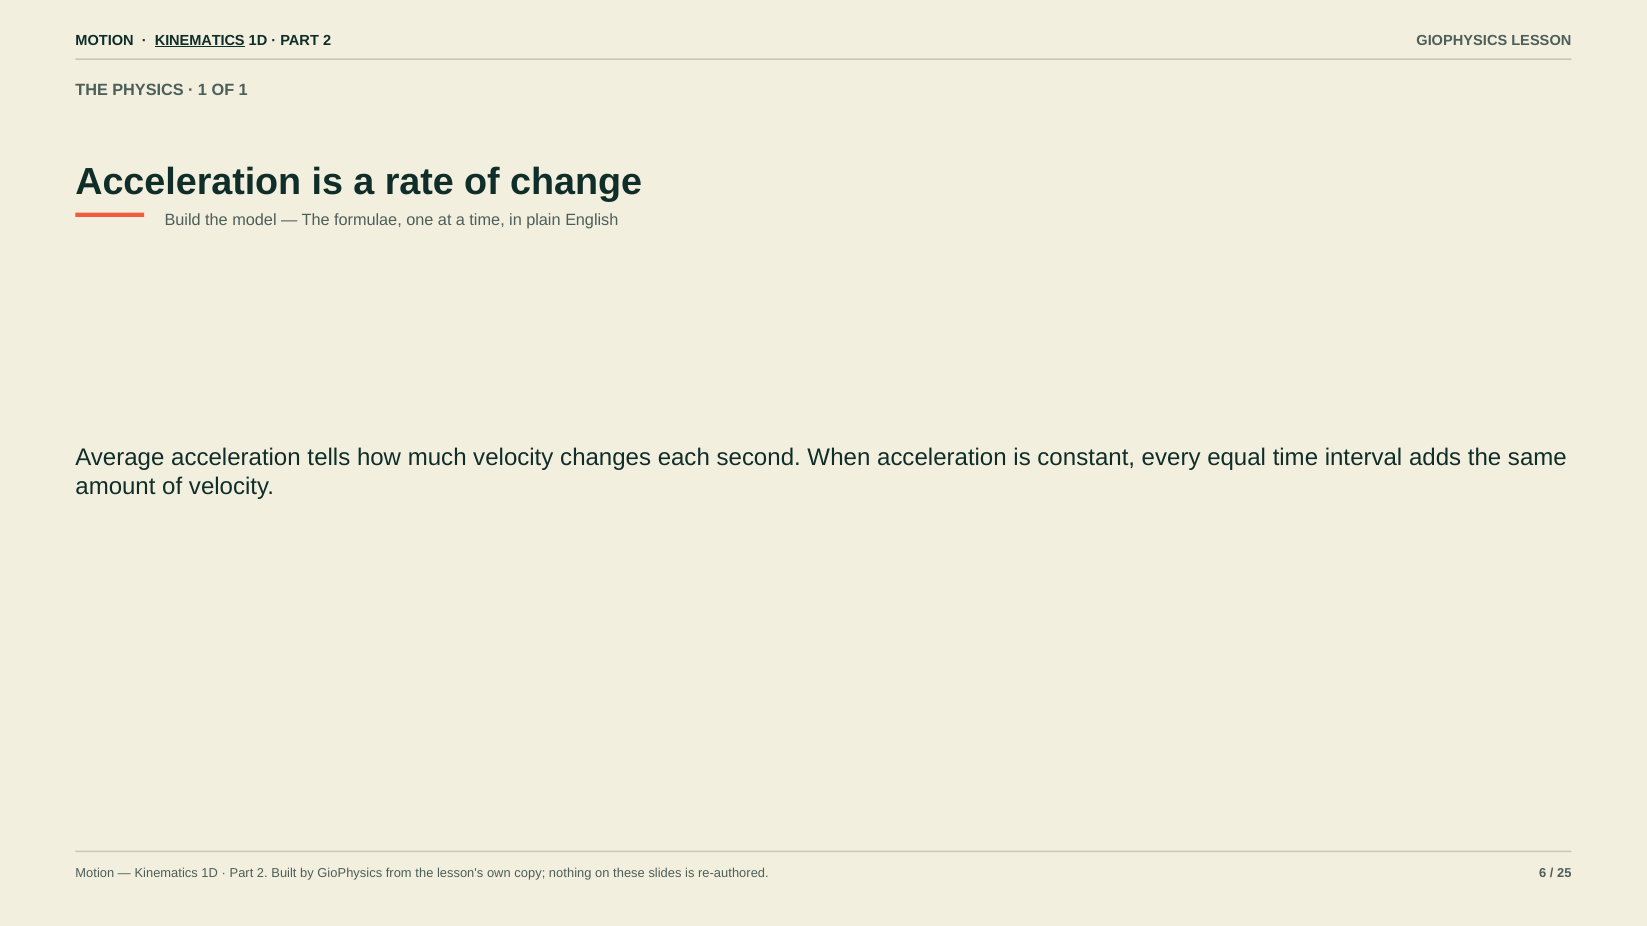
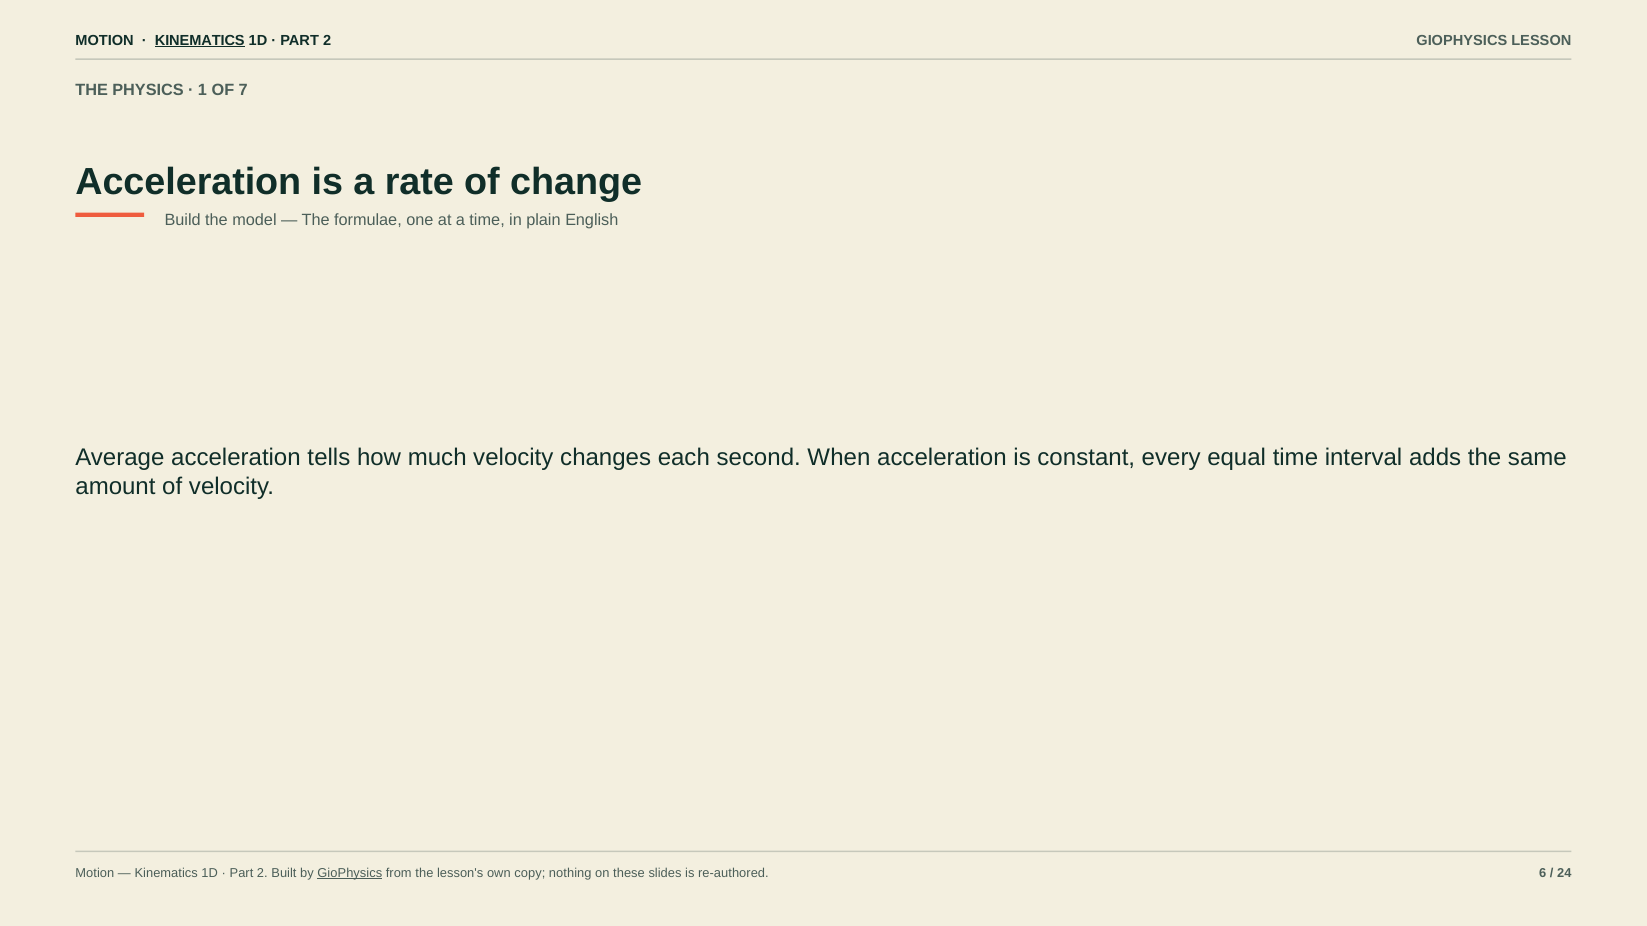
OF 1: 1 -> 7 (243, 90)
GioPhysics underline: none -> present (350, 873)
25: 25 -> 24 (1564, 873)
